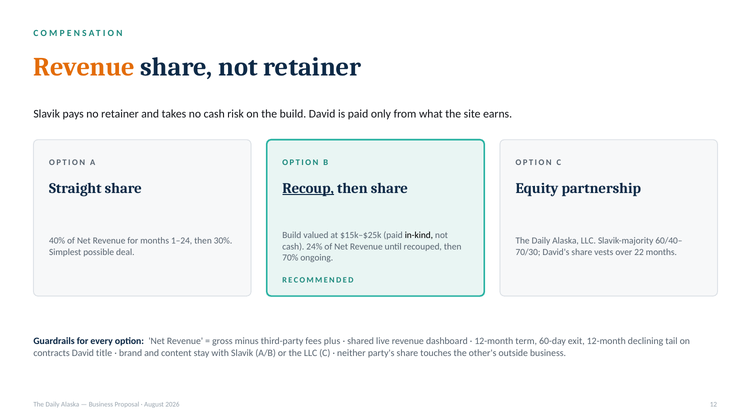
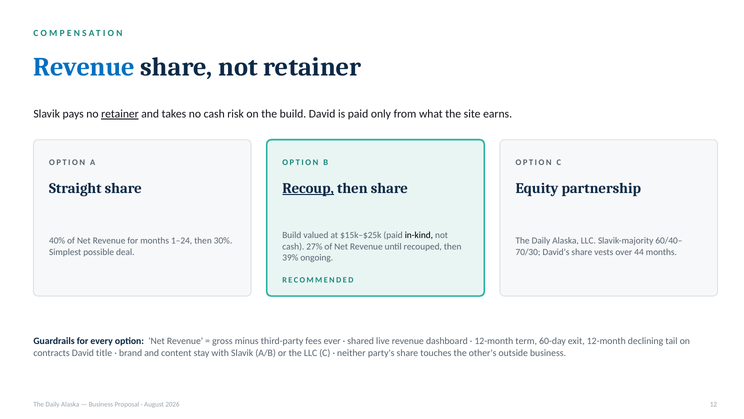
Revenue colour: orange -> blue (84, 67)
retainer underline: none -> present (120, 114)
24%: 24% -> 27% (314, 246)
22: 22 -> 44 (639, 252)
70%: 70% -> 39% (290, 257)
plus: plus -> ever (332, 341)
